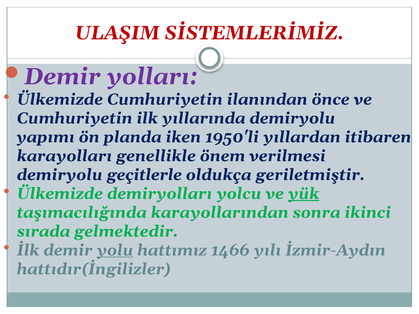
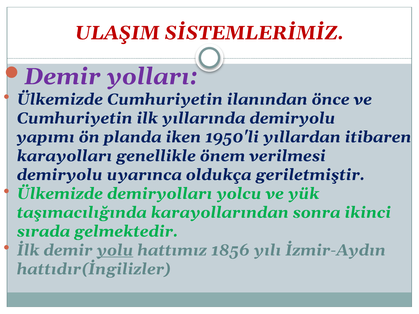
geçitlerle: geçitlerle -> uyarınca (144, 175)
yük underline: present -> none (304, 194)
1466: 1466 -> 1856 (230, 250)
